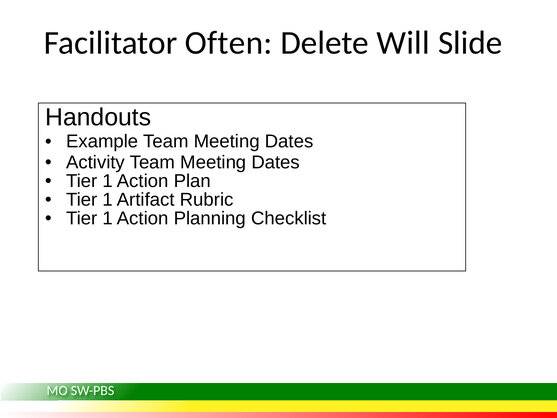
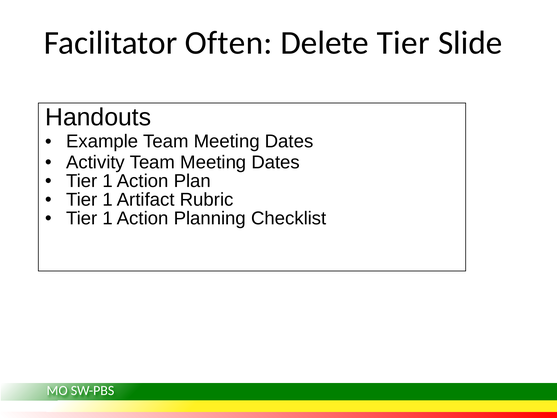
Delete Will: Will -> Tier (403, 43)
